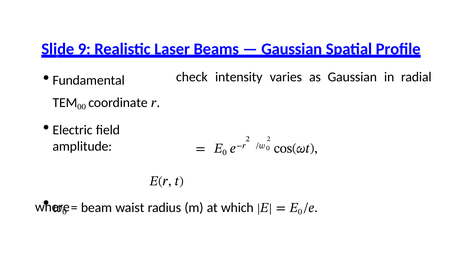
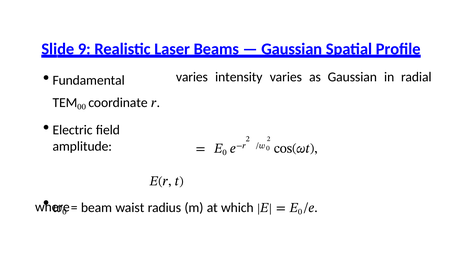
check: check -> varies (192, 77)
